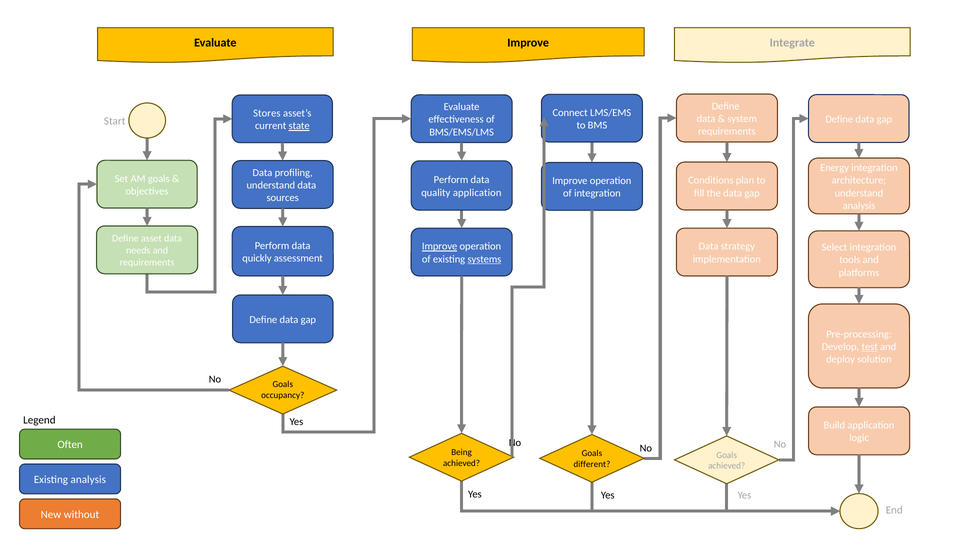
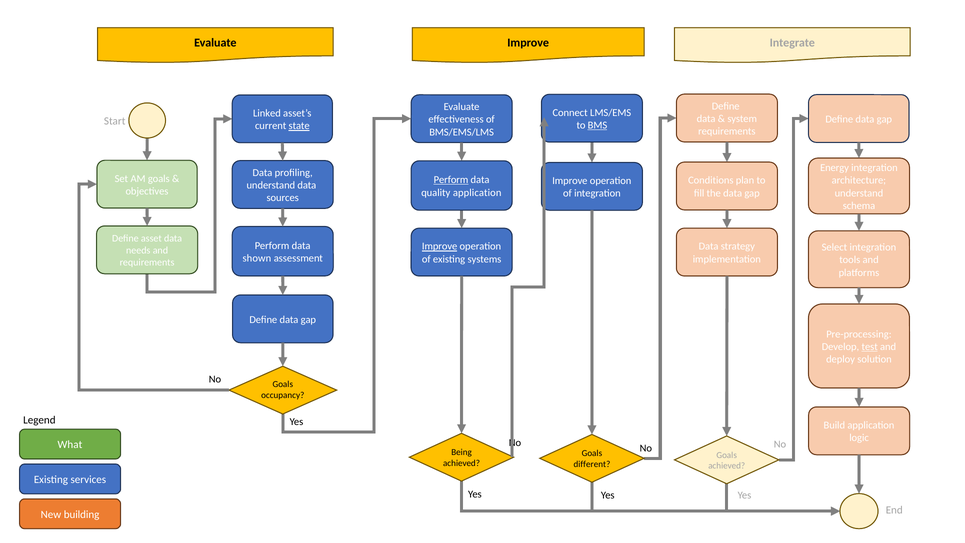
Stores: Stores -> Linked (267, 113)
BMS underline: none -> present (597, 125)
Perform underline: none -> present (451, 180)
analysis: analysis -> schema (859, 206)
quickly: quickly -> shown (257, 258)
systems underline: present -> none (484, 259)
Often: Often -> What (70, 445)
Existing analysis: analysis -> services (88, 480)
without: without -> building (82, 514)
